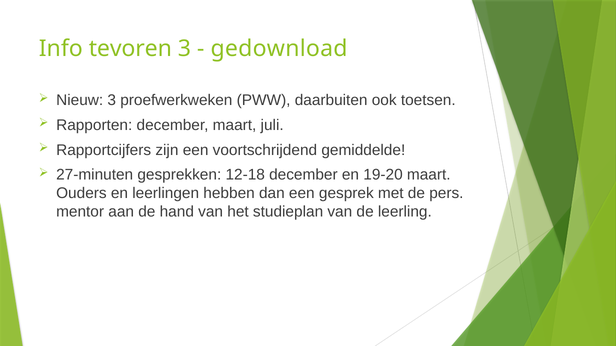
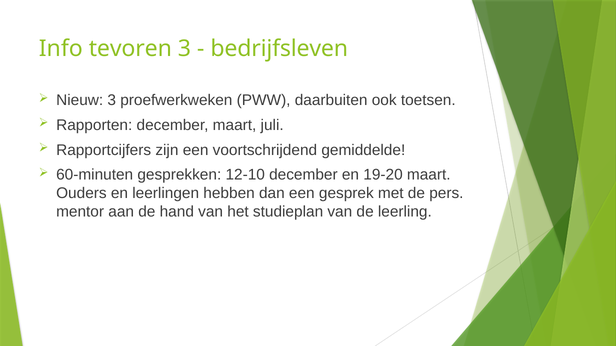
gedownload: gedownload -> bedrijfsleven (279, 49)
27-minuten: 27-minuten -> 60-minuten (95, 175)
12-18: 12-18 -> 12-10 (245, 175)
